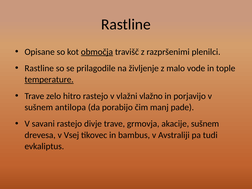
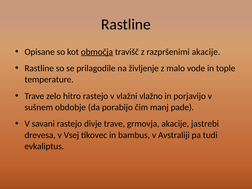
razpršenimi plenilci: plenilci -> akacije (206, 52)
temperature underline: present -> none (49, 80)
antilopa: antilopa -> obdobje (71, 107)
akacije sušnem: sušnem -> jastrebi (205, 124)
